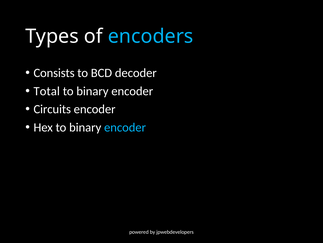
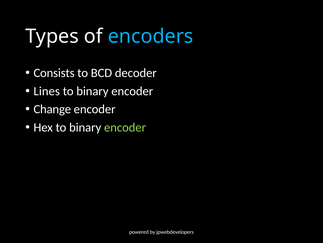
Total: Total -> Lines (47, 91)
Circuits: Circuits -> Change (52, 109)
encoder colour: light blue -> light green (125, 127)
